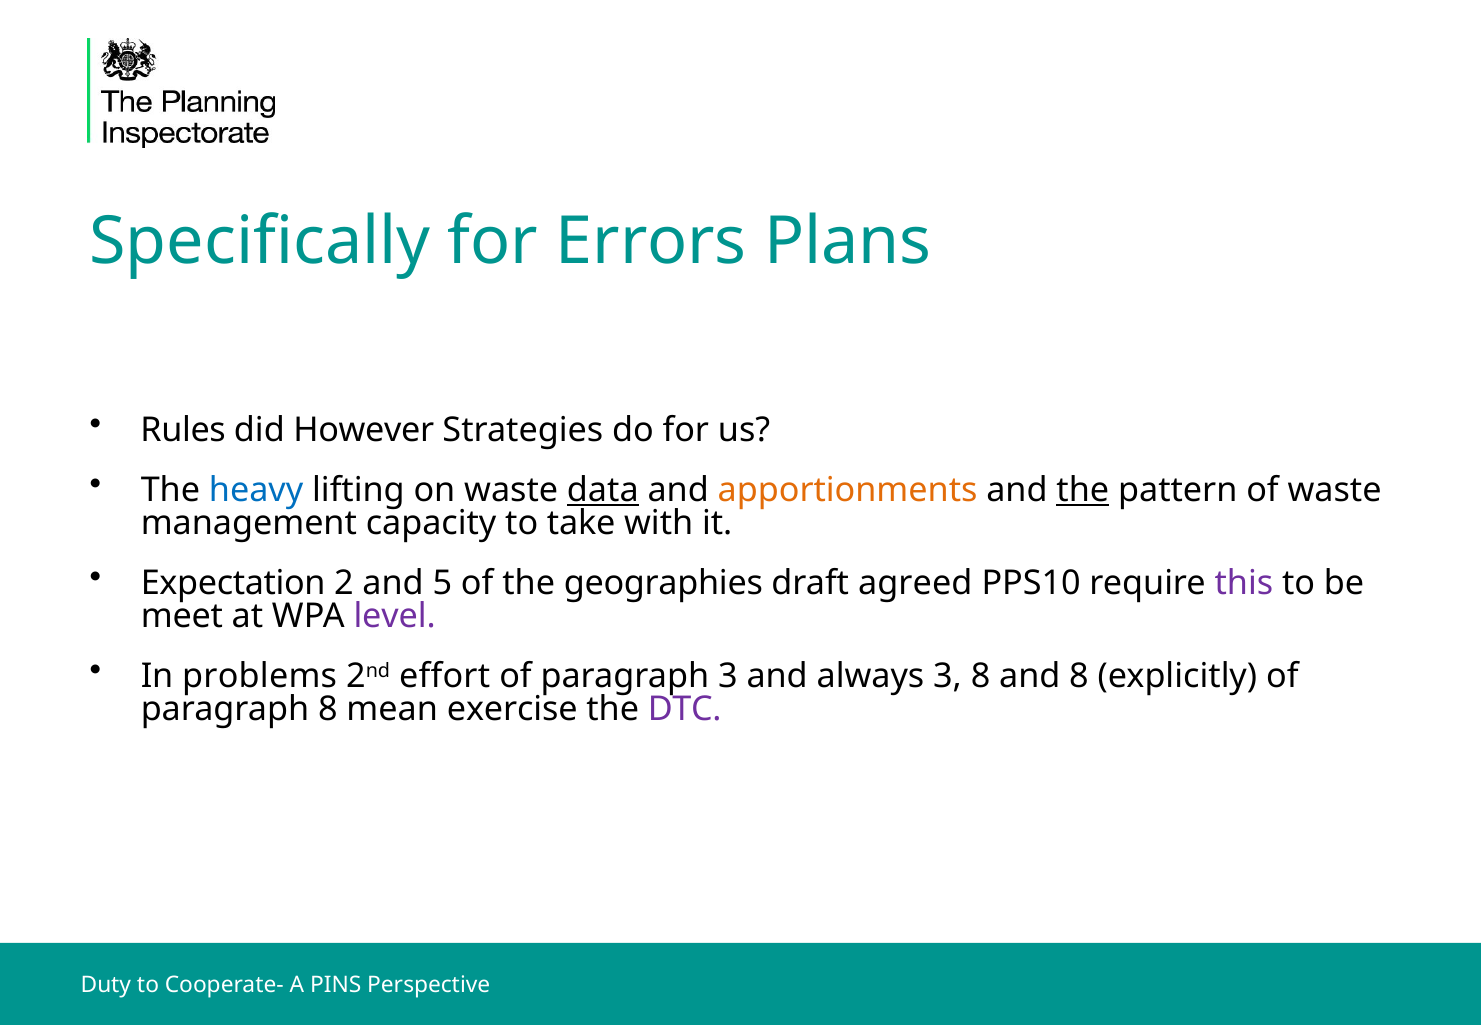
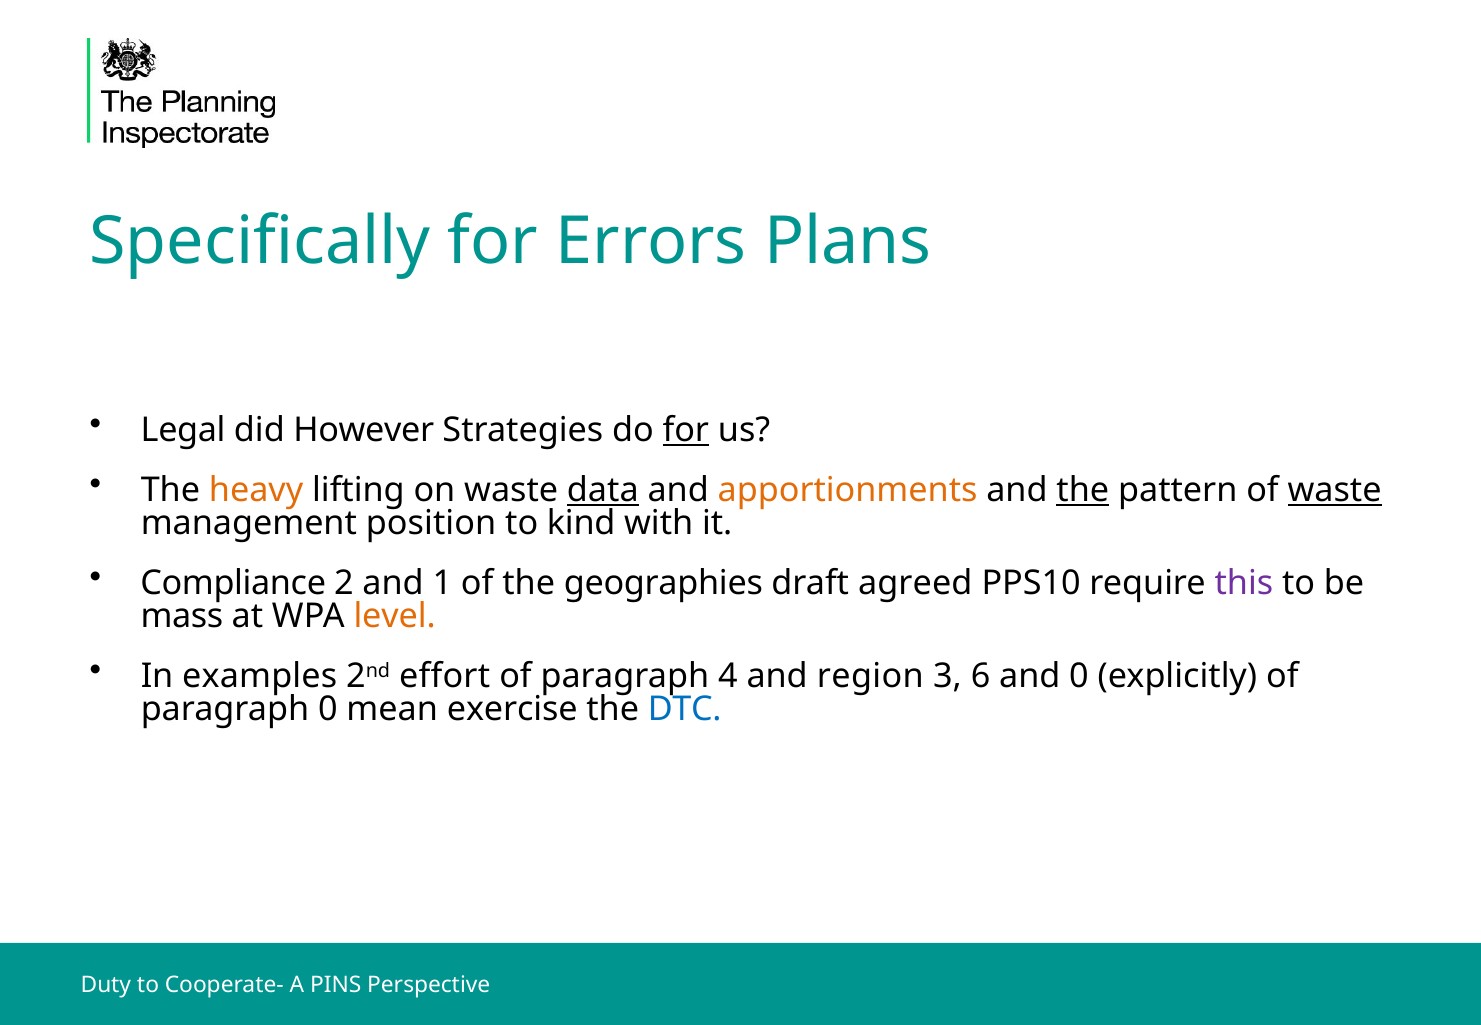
Rules: Rules -> Legal (183, 430)
for underline: none -> present (686, 430)
heavy colour: blue -> orange (256, 490)
waste underline: none -> present (1335, 490)
capacity: capacity -> position (431, 523)
take: take -> kind (581, 523)
Expectation: Expectation -> Compliance (233, 583)
5: 5 -> 1 (443, 583)
meet: meet -> mass (182, 616)
level colour: purple -> orange (395, 616)
problems: problems -> examples (260, 676)
paragraph 3: 3 -> 4 (728, 676)
always: always -> region (870, 676)
3 8: 8 -> 6 (981, 676)
and 8: 8 -> 0 (1079, 676)
paragraph 8: 8 -> 0 (328, 709)
DTC colour: purple -> blue (685, 709)
